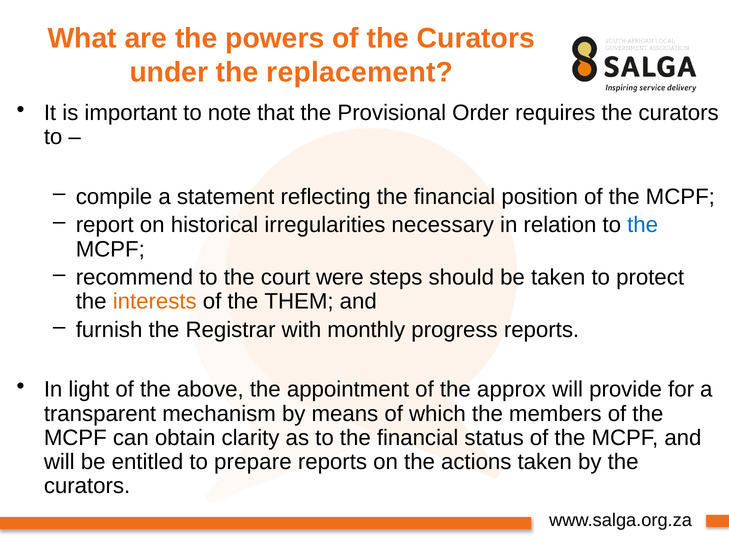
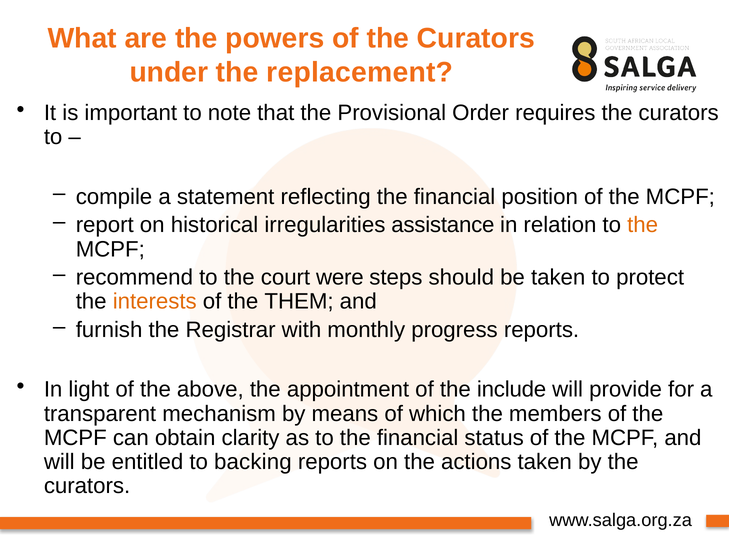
necessary: necessary -> assistance (443, 225)
the colour: blue -> orange (643, 225)
approx: approx -> include (512, 389)
prepare: prepare -> backing (253, 462)
